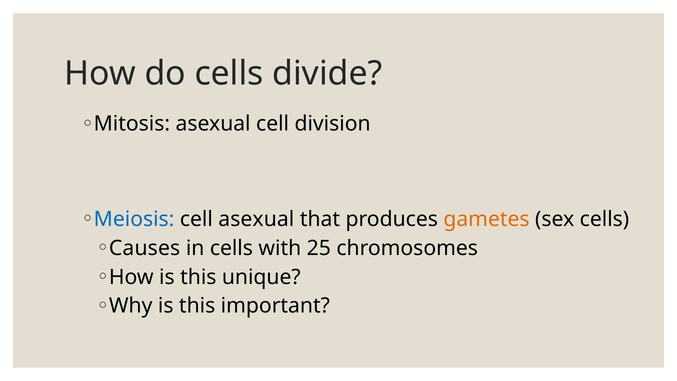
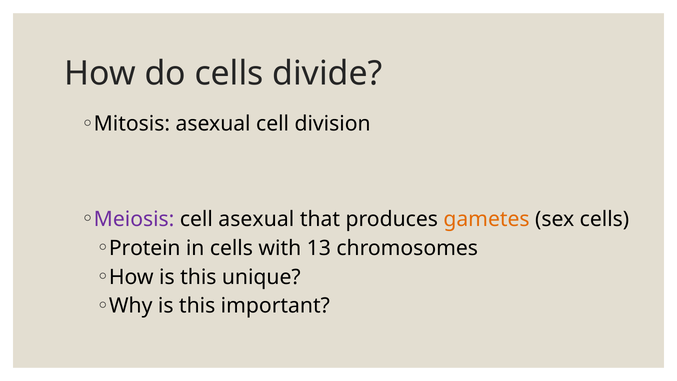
Meiosis colour: blue -> purple (134, 219)
Causes: Causes -> Protein (145, 248)
25: 25 -> 13 (319, 248)
